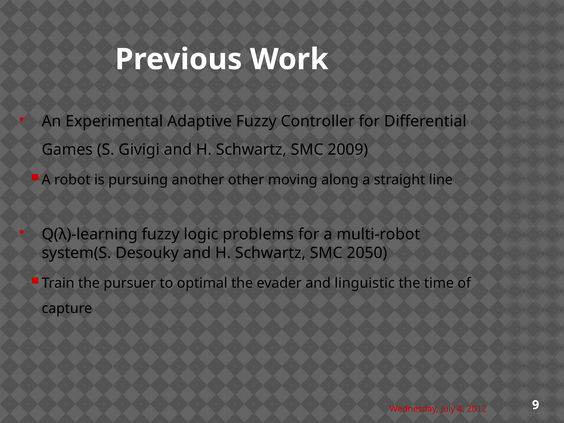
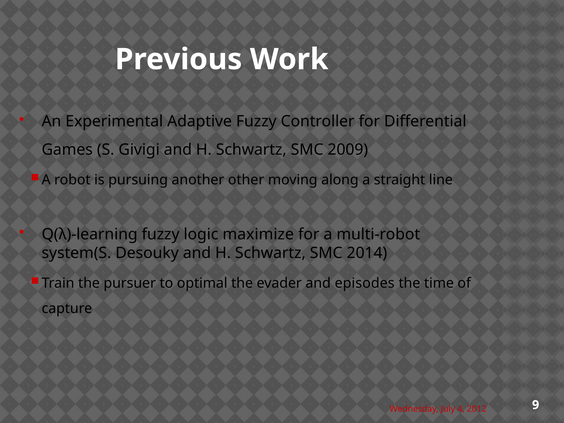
problems: problems -> maximize (258, 234)
2050: 2050 -> 2014 (367, 253)
linguistic: linguistic -> episodes (365, 283)
